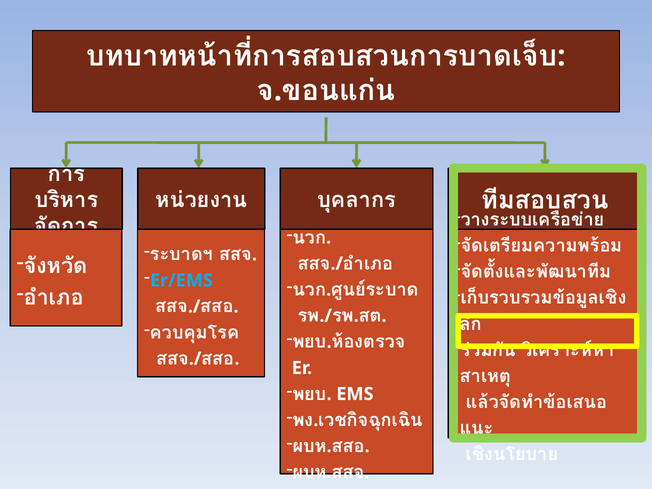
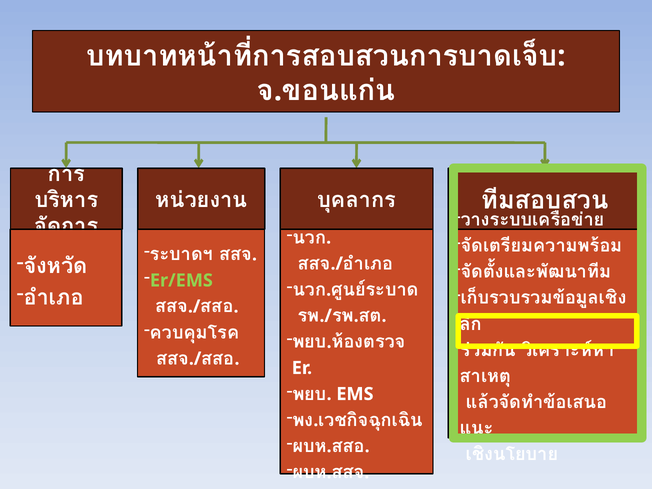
Er/EMS colour: light blue -> light green (181, 280)
